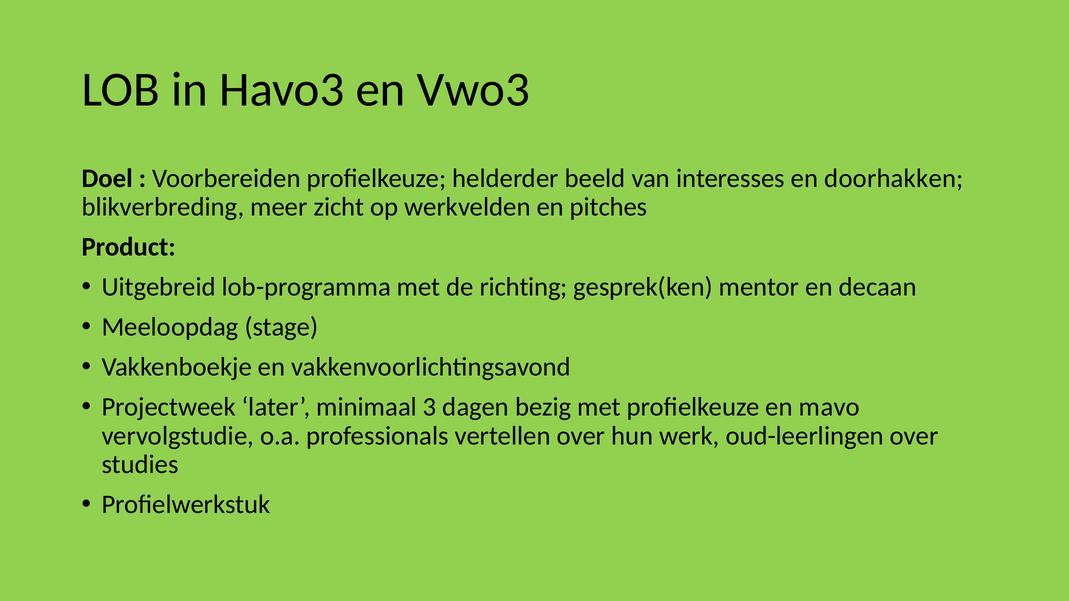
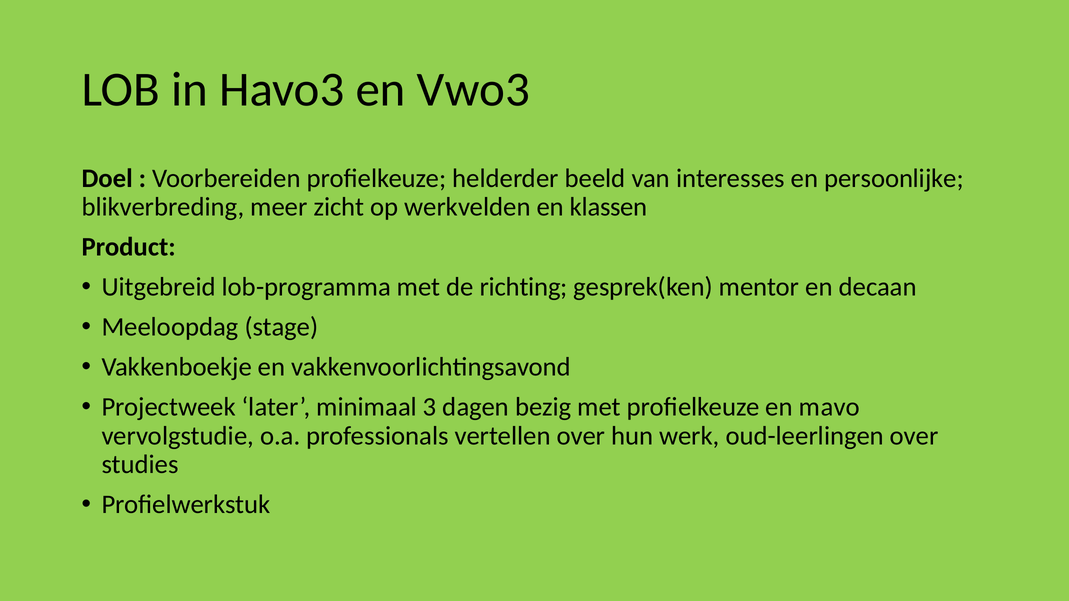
doorhakken: doorhakken -> persoonlijke (894, 178)
pitches: pitches -> klassen (609, 207)
